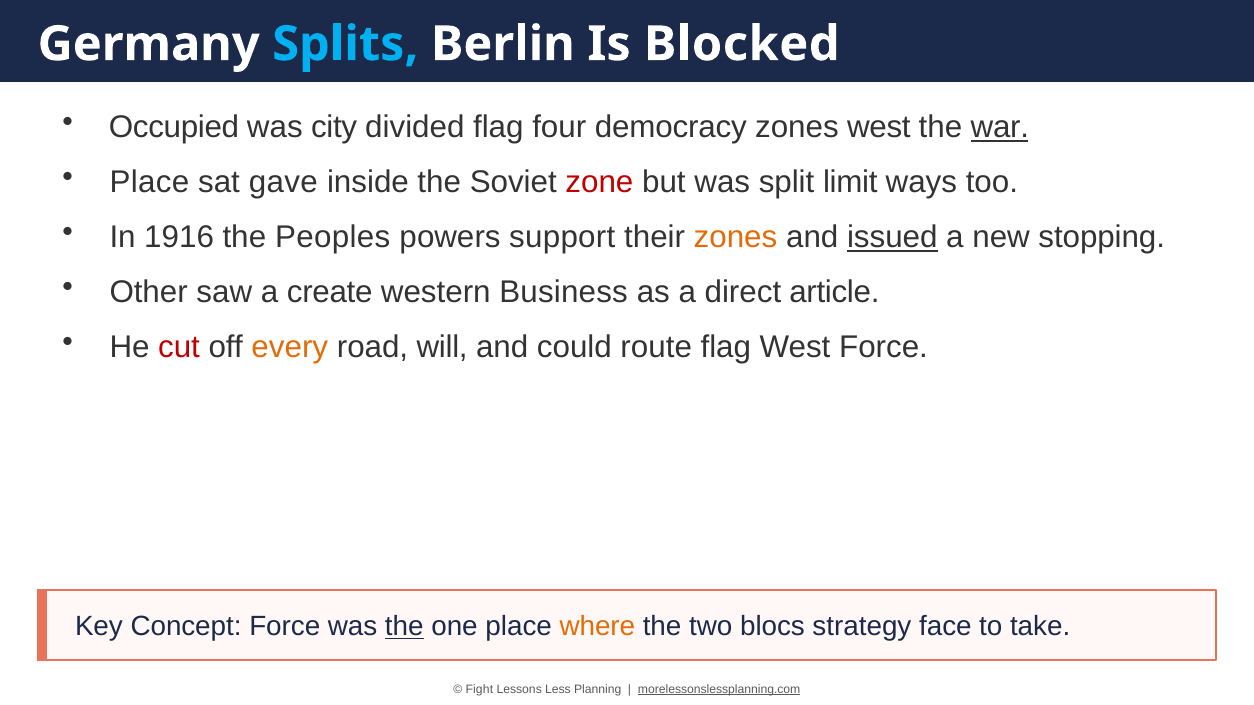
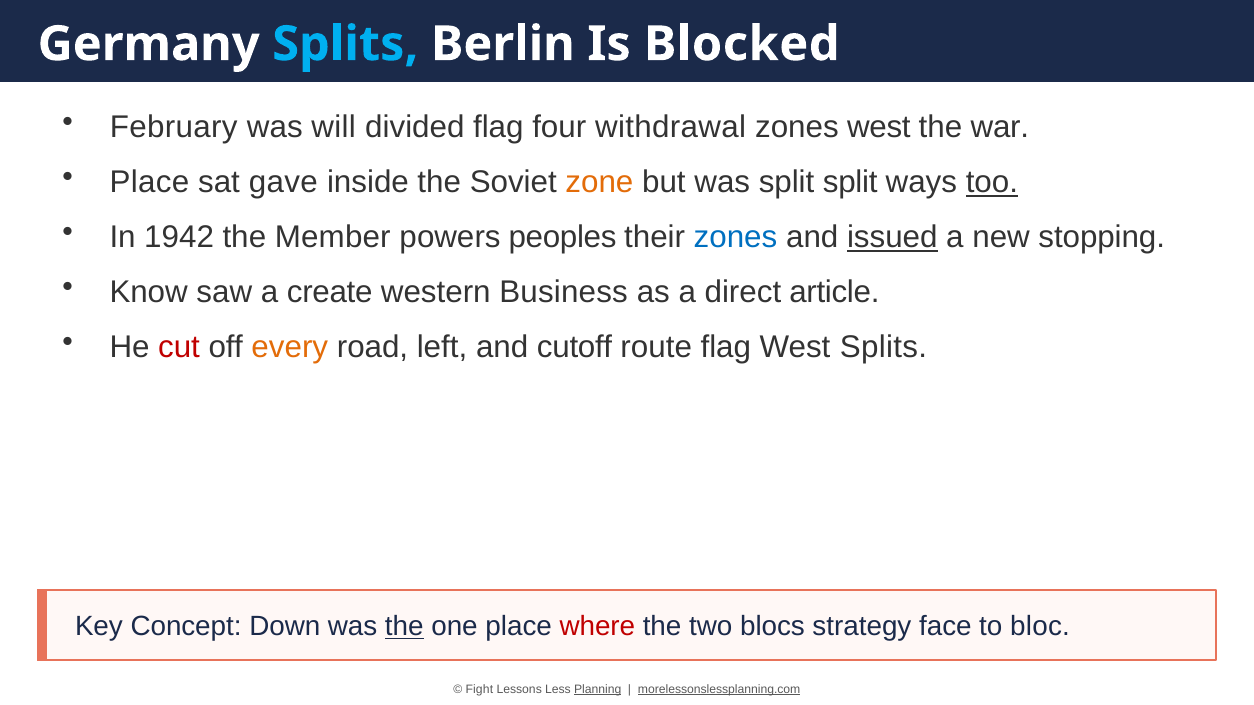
Occupied: Occupied -> February (174, 127)
city: city -> will (334, 127)
democracy: democracy -> withdrawal (671, 127)
war underline: present -> none (1000, 127)
zone colour: red -> orange (599, 183)
split limit: limit -> split (850, 183)
too underline: none -> present (992, 183)
1916: 1916 -> 1942 (179, 238)
Peoples: Peoples -> Member (333, 238)
support: support -> peoples (563, 238)
zones colour: orange -> blue (736, 238)
Other: Other -> Know (149, 293)
will: will -> left (442, 348)
could: could -> cutoff (575, 348)
West Force: Force -> Splits (883, 348)
Concept Force: Force -> Down (285, 627)
where colour: orange -> red (597, 627)
take: take -> bloc (1040, 627)
Planning underline: none -> present (598, 690)
